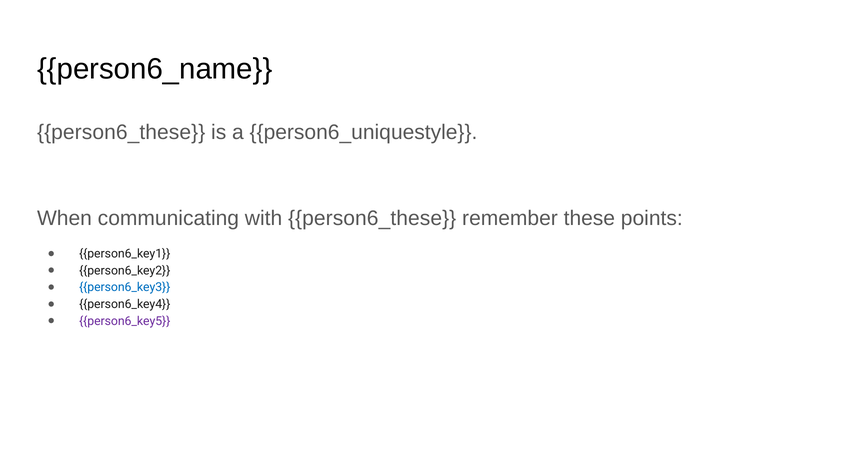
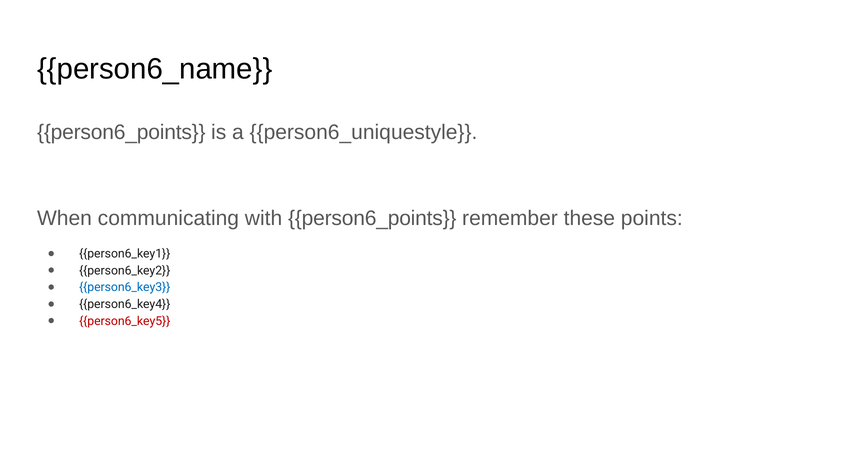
person6_these: person6_these -> person6_points (121, 132)
with person6_these: person6_these -> person6_points (372, 218)
person6_key5 colour: purple -> red (125, 321)
